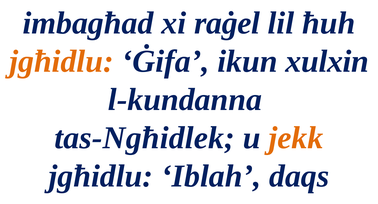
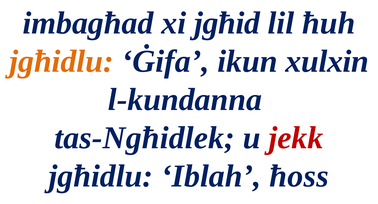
raġel: raġel -> jgħid (227, 23)
jekk colour: orange -> red (296, 138)
daqs: daqs -> ħoss (299, 176)
